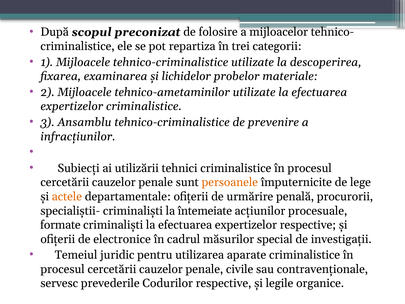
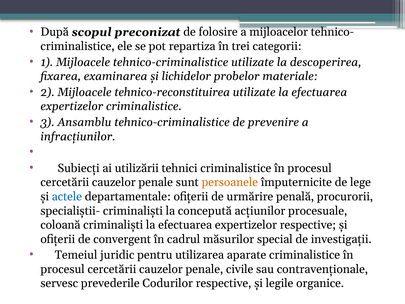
tehnico-ametaminilor: tehnico-ametaminilor -> tehnico-reconstituirea (172, 92)
actele colour: orange -> blue (67, 196)
întemeiate: întemeiate -> concepută (205, 211)
formate: formate -> coloană (60, 225)
electronice: electronice -> convergent (122, 239)
